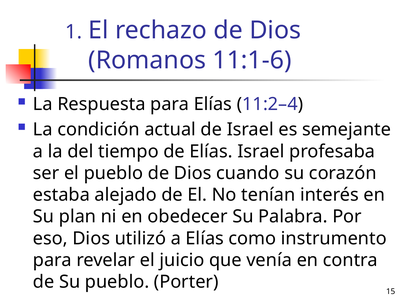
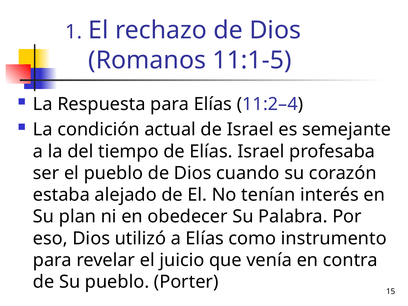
11:1-6: 11:1-6 -> 11:1-5 (252, 60)
